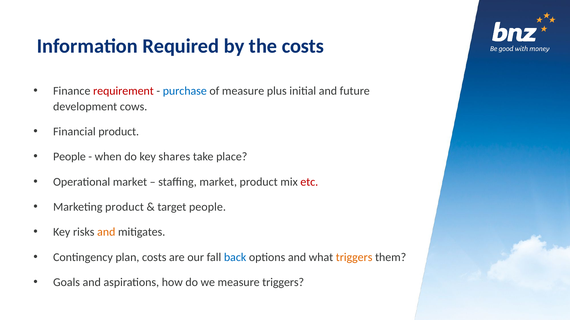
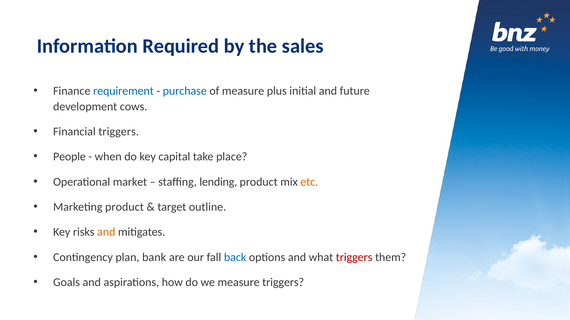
the costs: costs -> sales (303, 46)
requirement colour: red -> blue (123, 91)
Financial product: product -> triggers (119, 132)
shares: shares -> capital (174, 157)
staffing market: market -> lending (218, 182)
etc colour: red -> orange (309, 182)
target people: people -> outline (208, 207)
plan costs: costs -> bank (154, 258)
triggers colour: orange -> red (354, 258)
